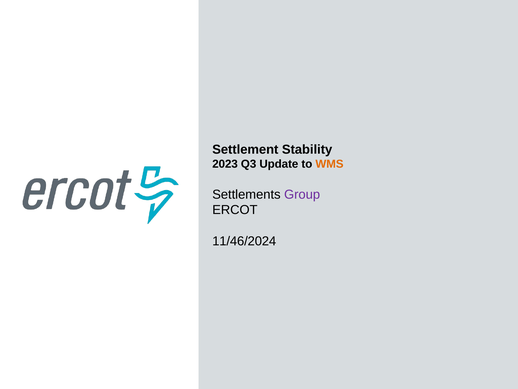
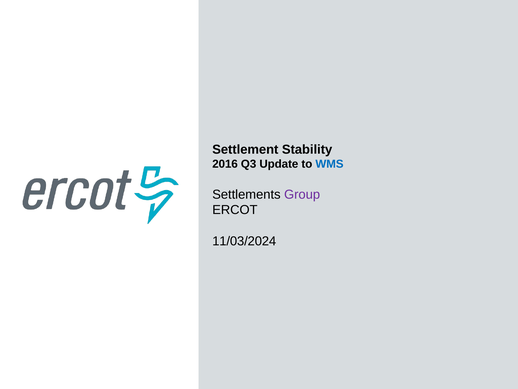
2023: 2023 -> 2016 (225, 164)
WMS colour: orange -> blue (330, 164)
11/46/2024: 11/46/2024 -> 11/03/2024 (244, 241)
